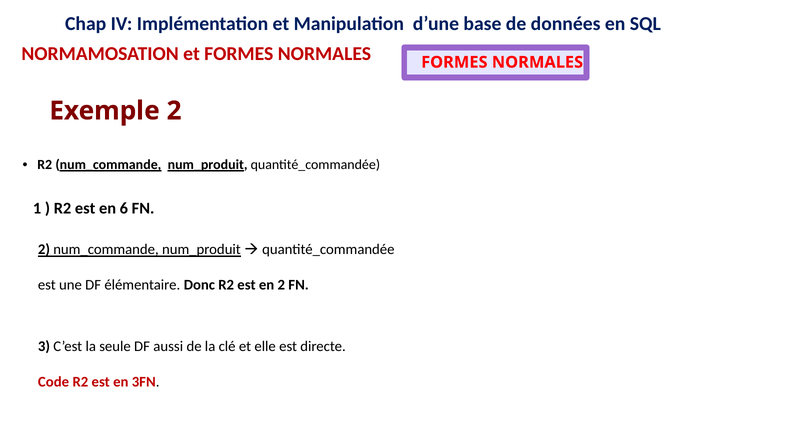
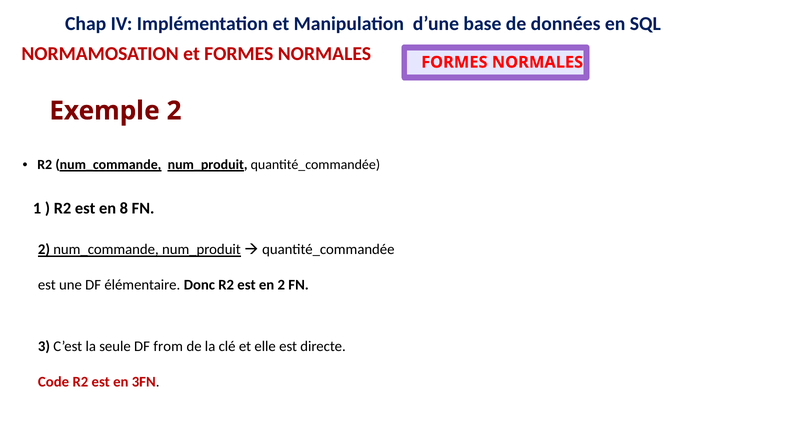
6: 6 -> 8 (124, 209)
aussi: aussi -> from (168, 346)
